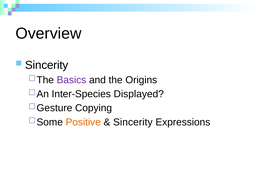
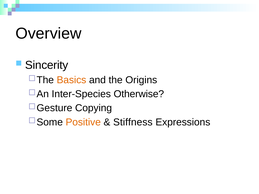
Basics colour: purple -> orange (71, 80)
Displayed: Displayed -> Otherwise (139, 94)
Sincerity: Sincerity -> Stiffness (133, 122)
